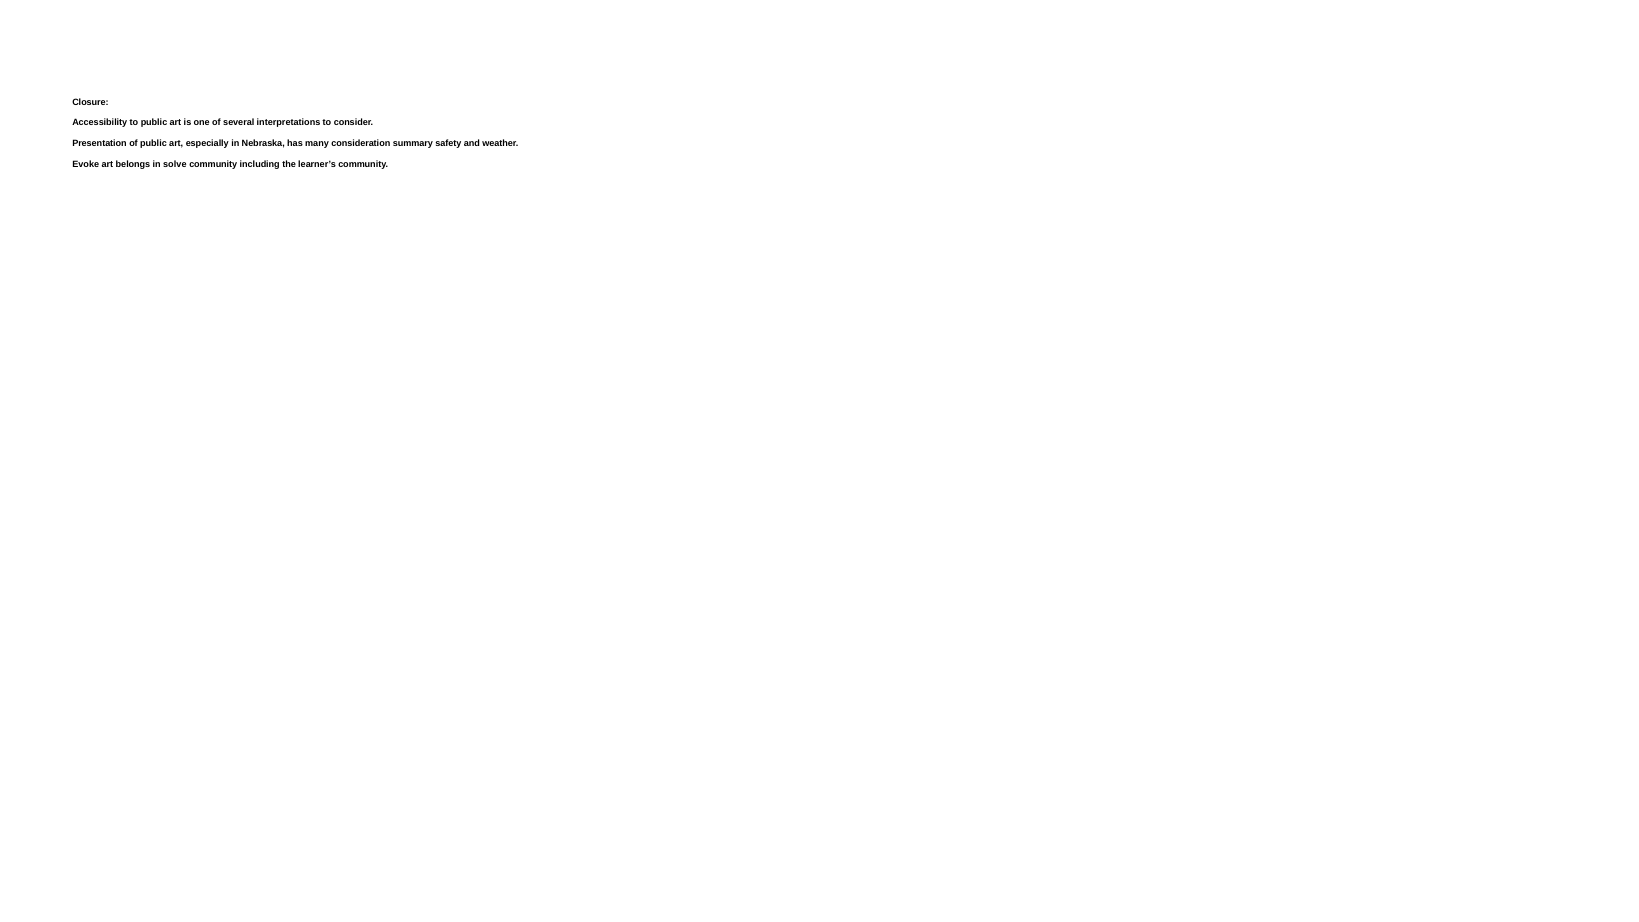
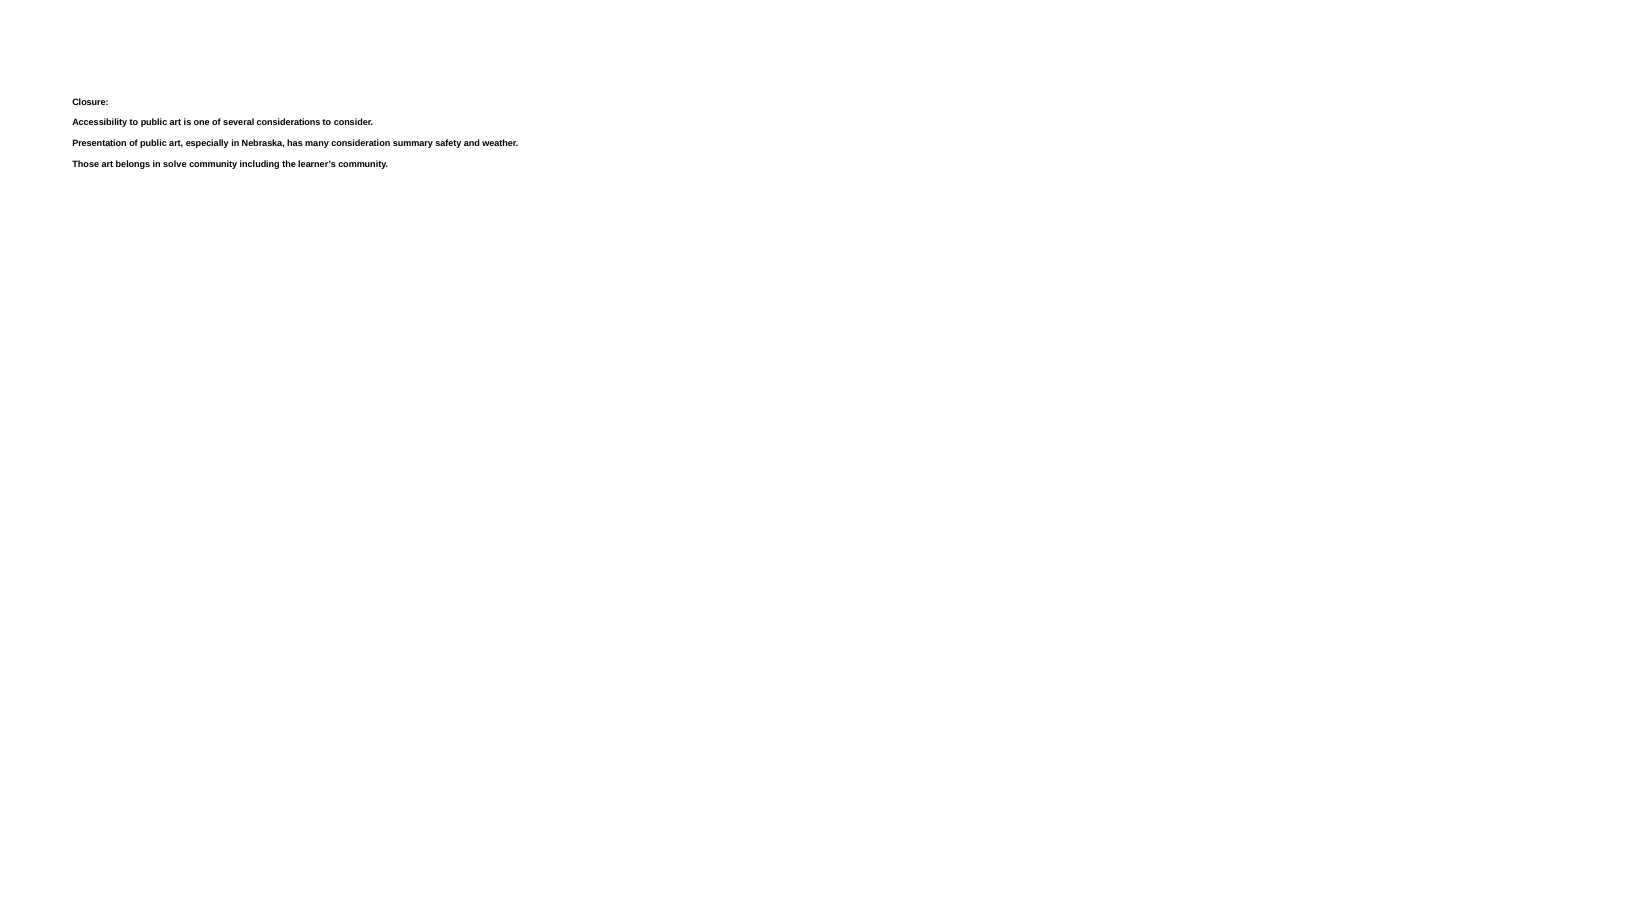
interpretations: interpretations -> considerations (289, 123)
Evoke: Evoke -> Those (86, 164)
